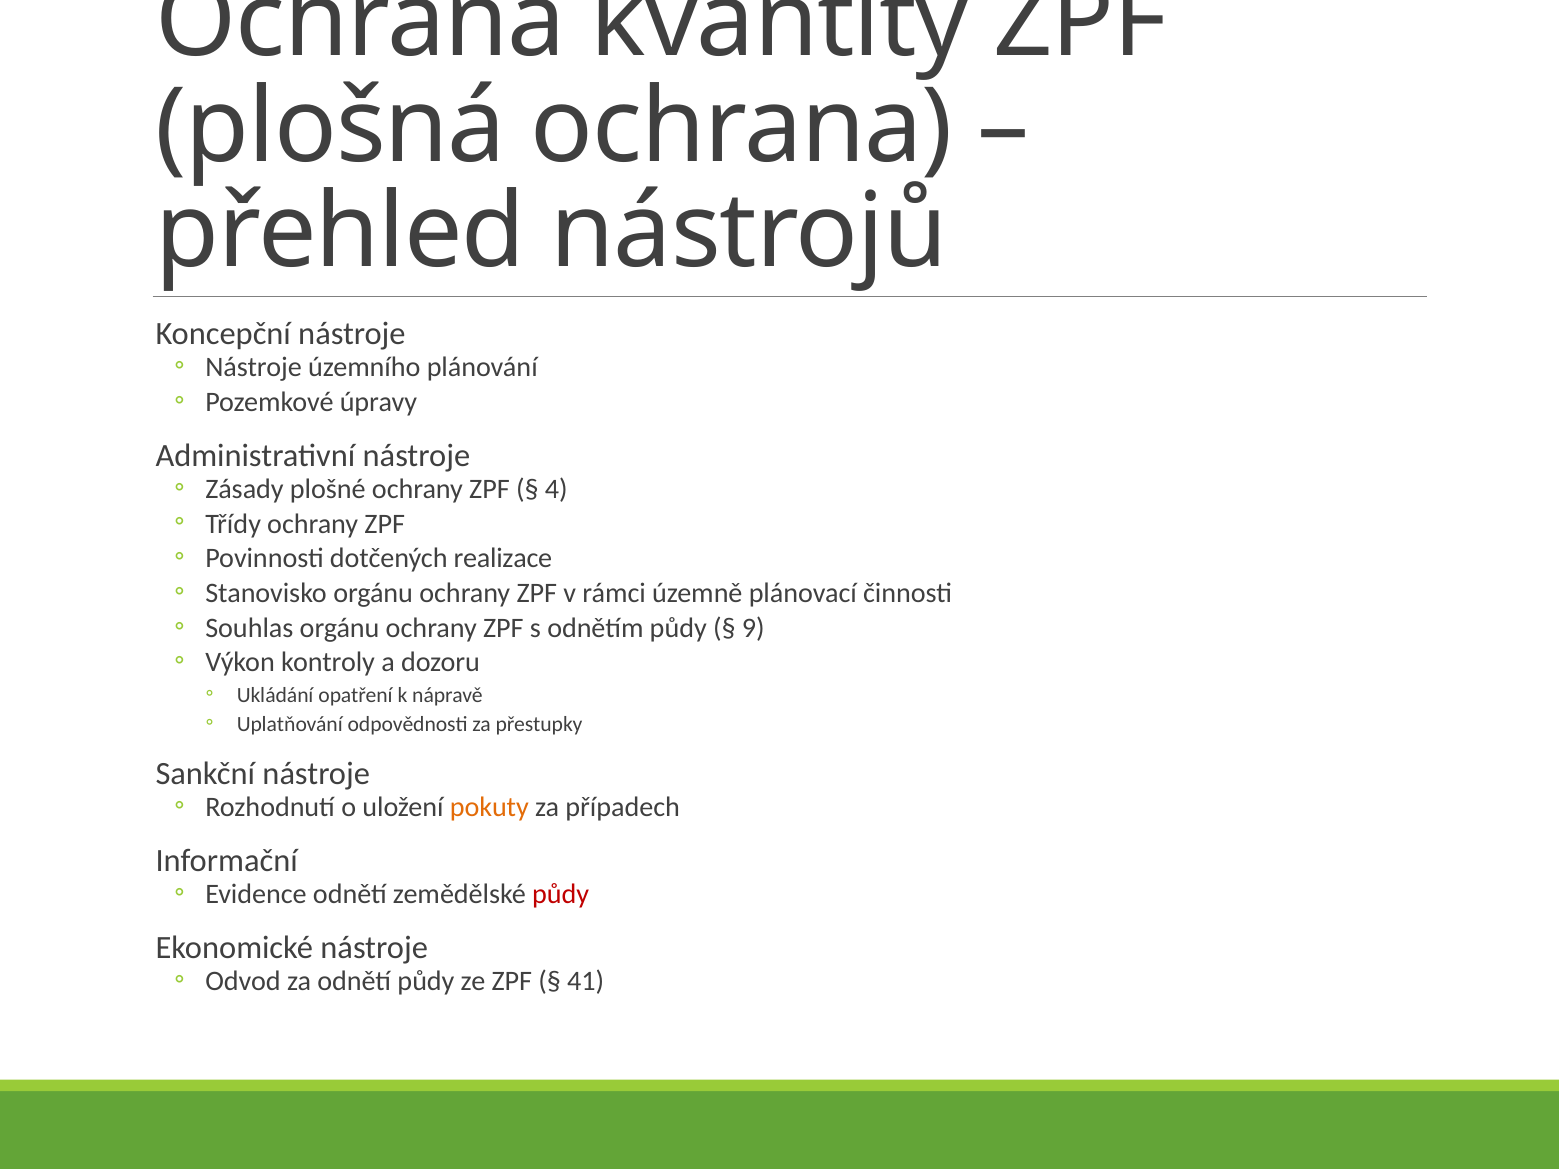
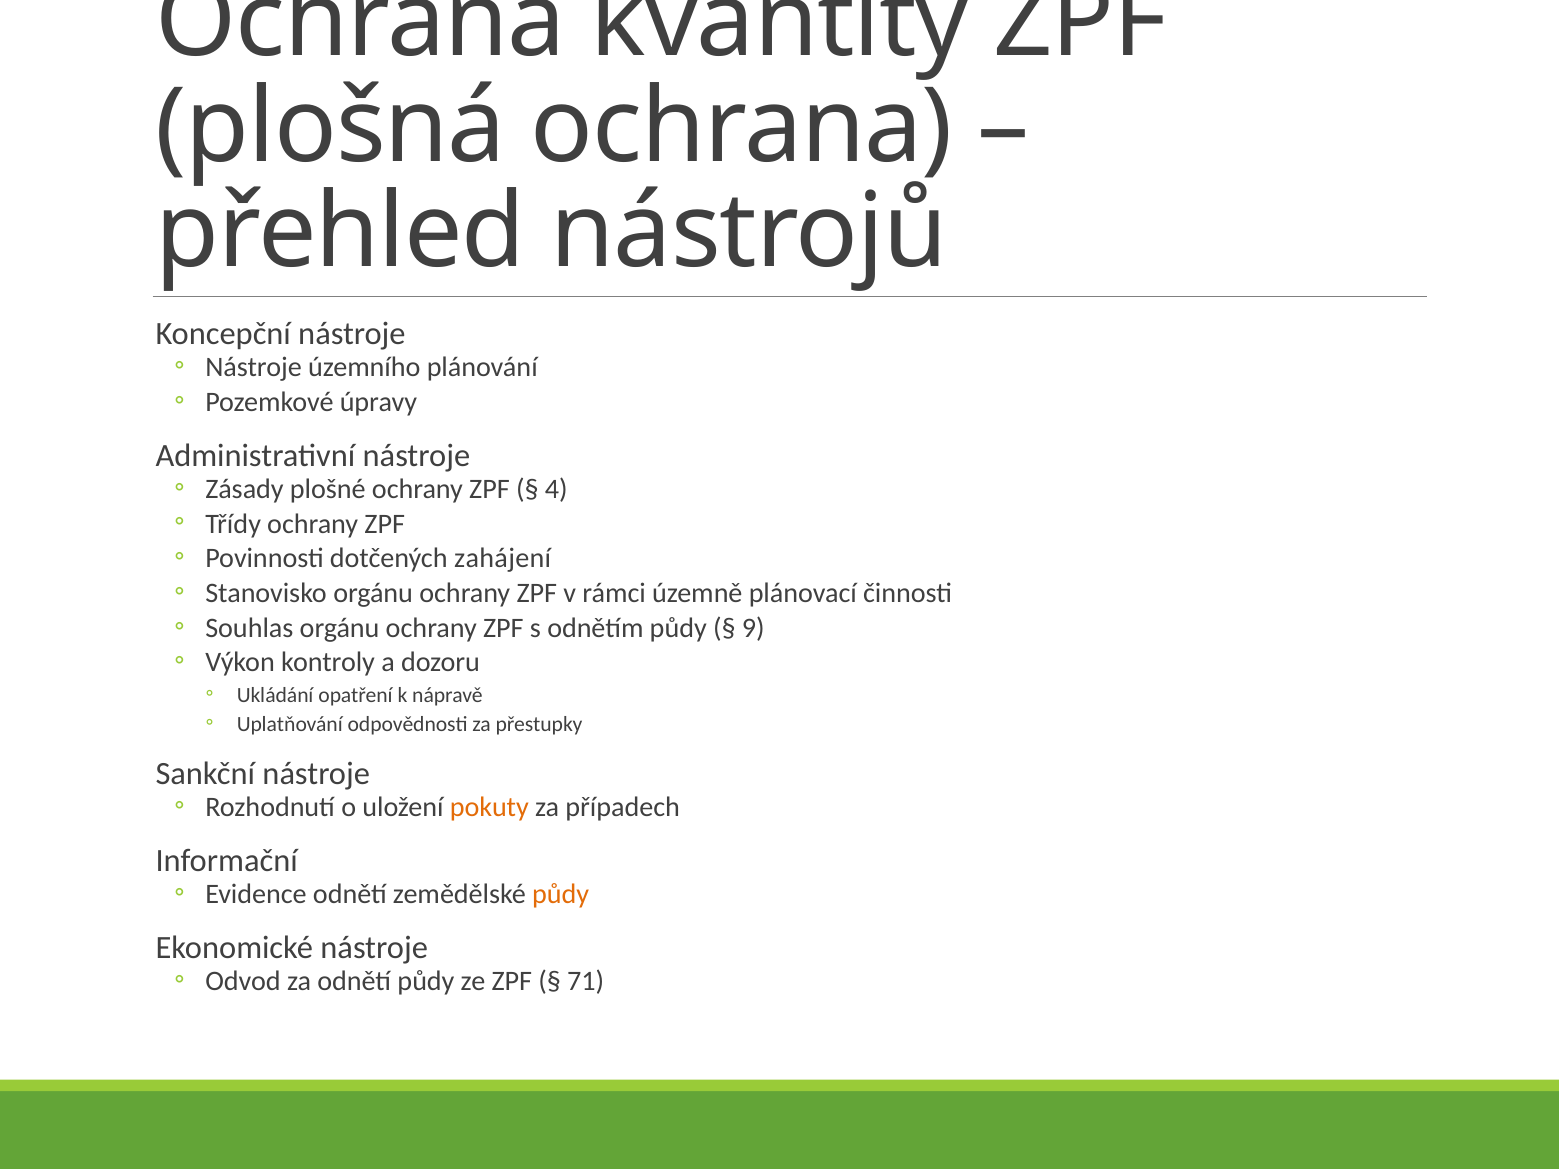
realizace: realizace -> zahájení (503, 559)
půdy colour: red -> orange (561, 895)
41: 41 -> 71 (586, 981)
